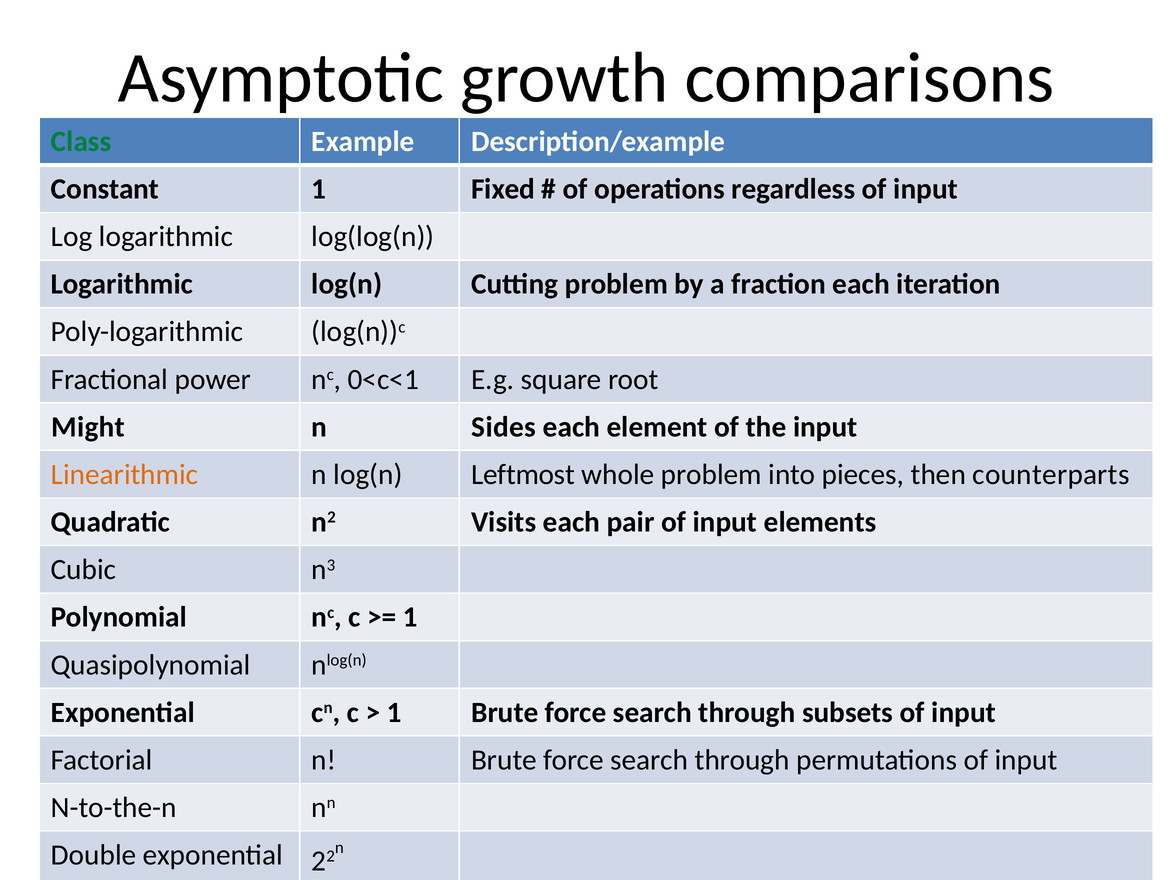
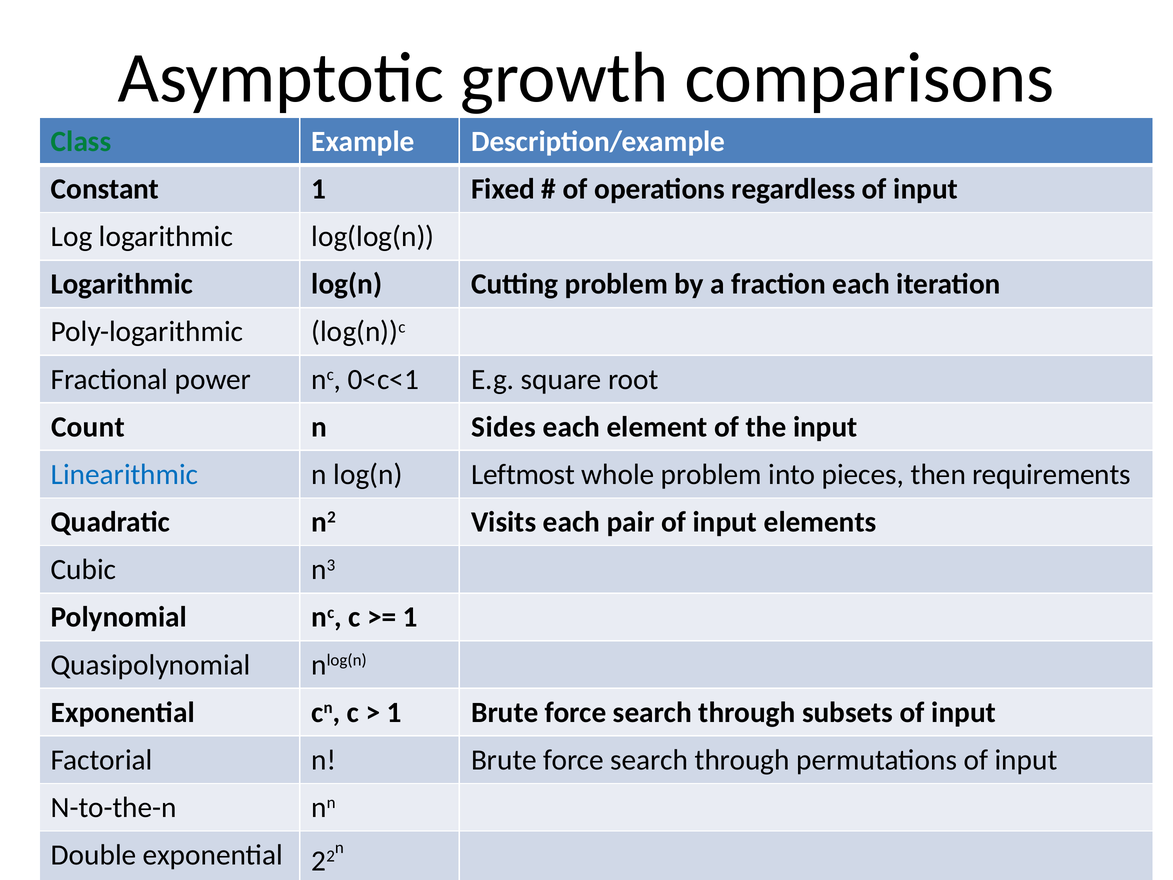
Might: Might -> Count (88, 427)
Linearithmic colour: orange -> blue (125, 474)
counterparts: counterparts -> requirements (1051, 474)
